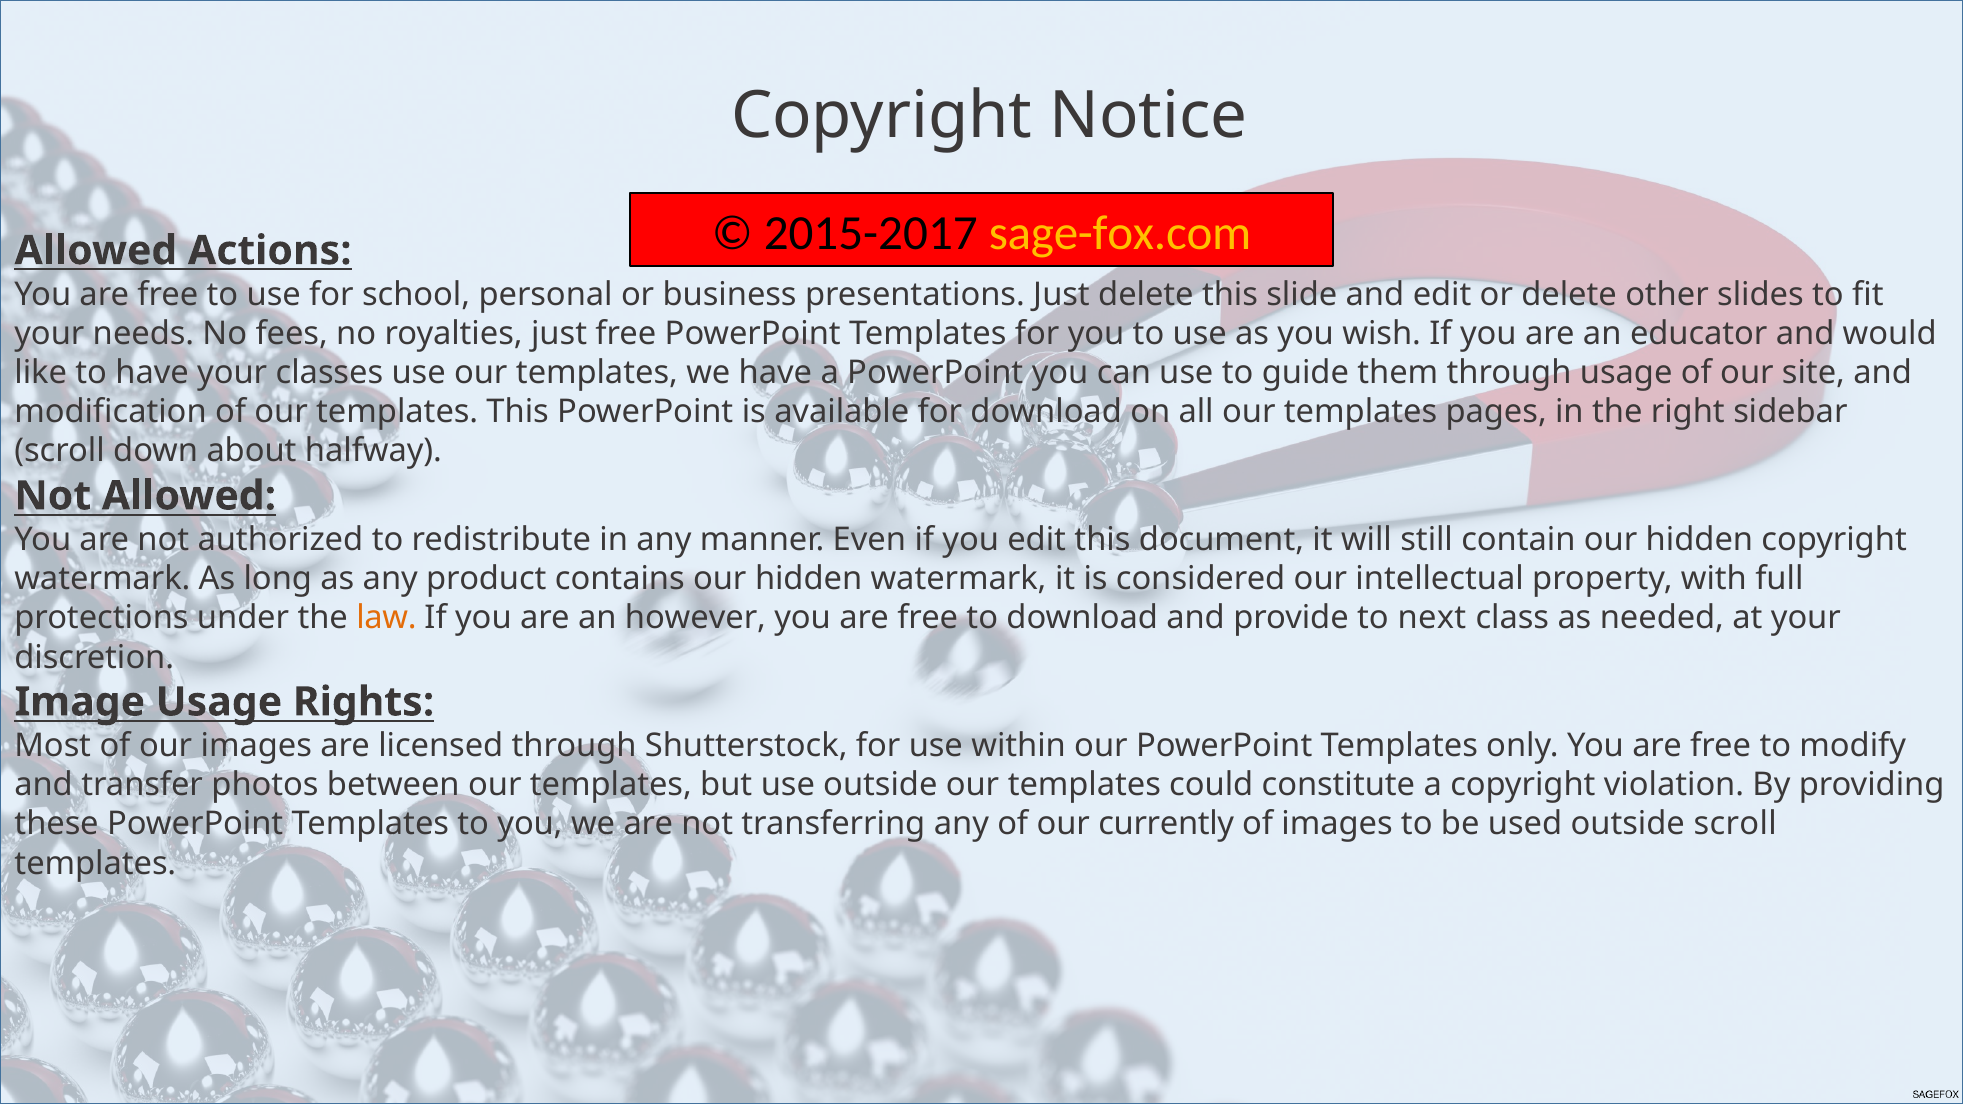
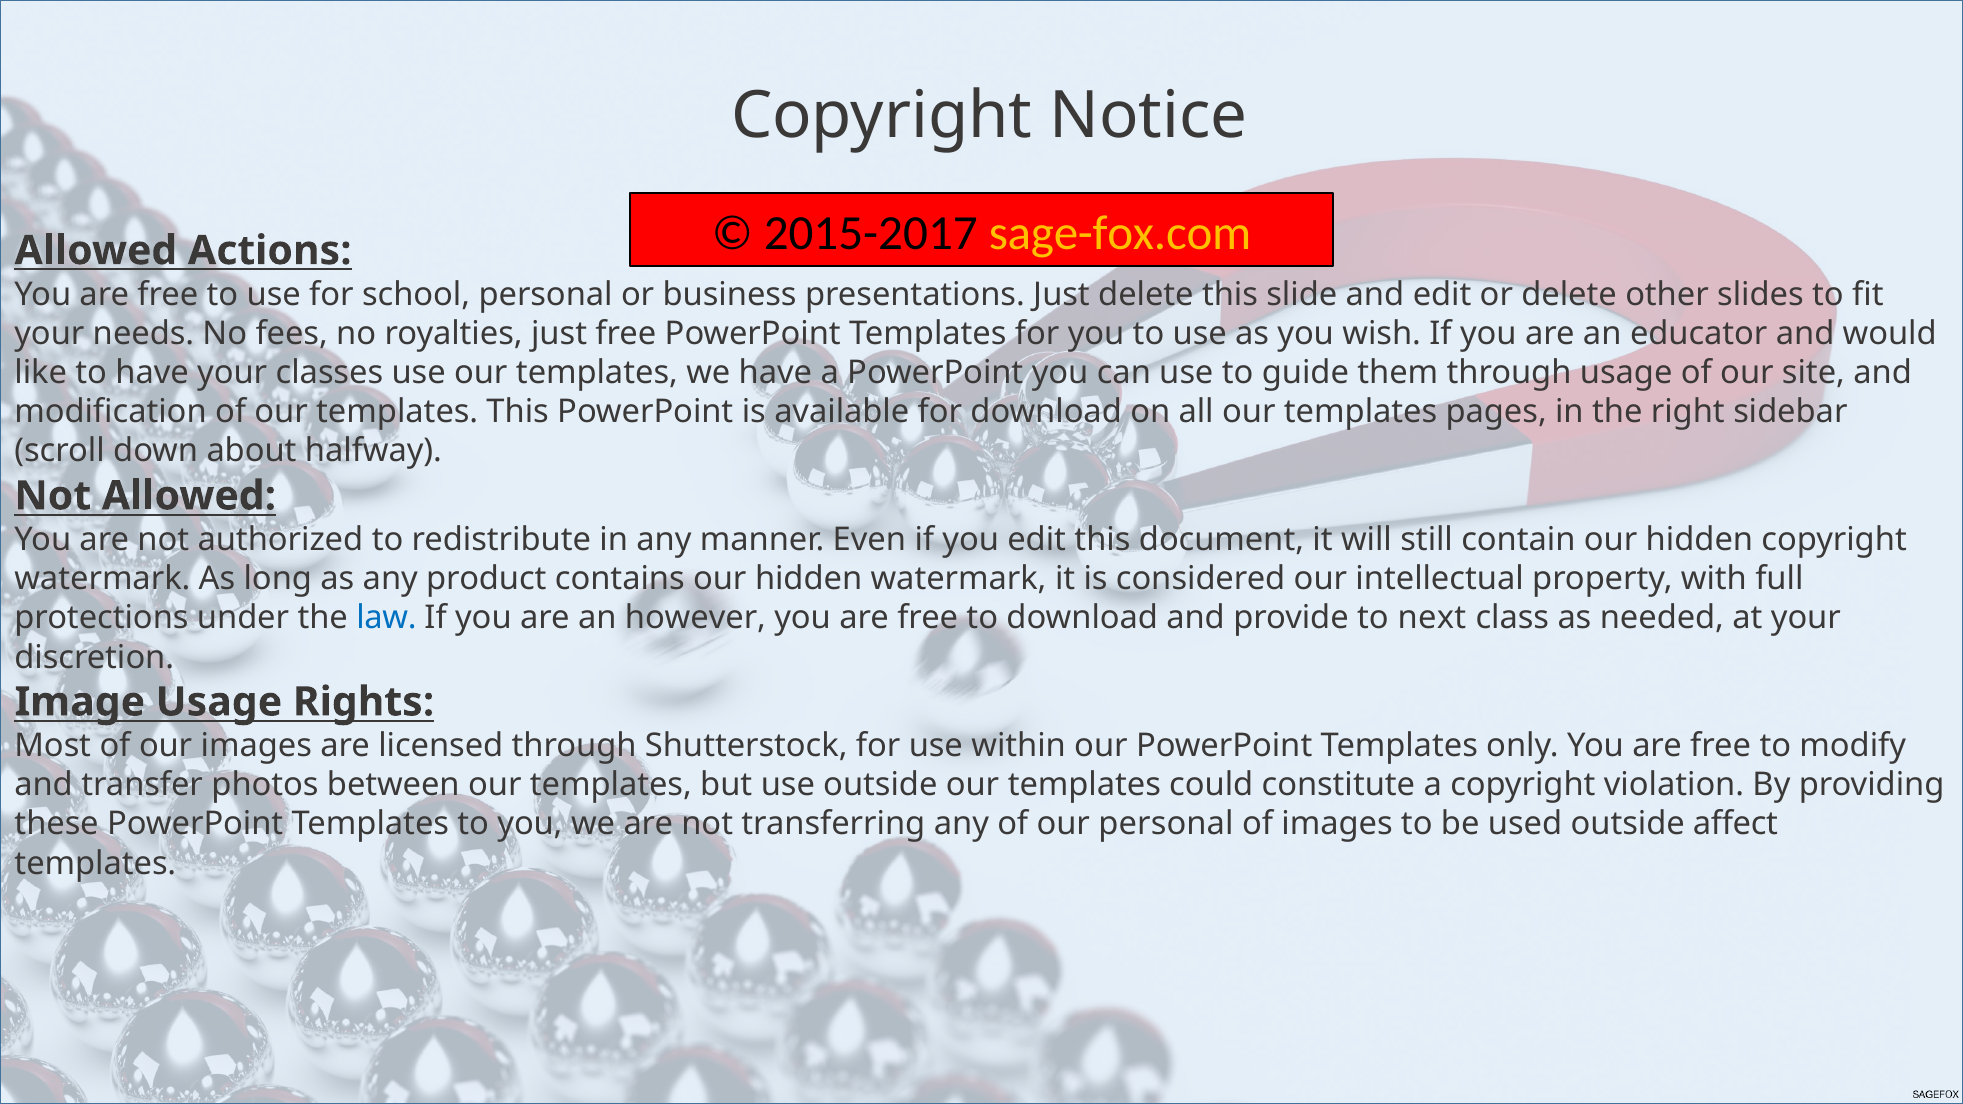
law colour: orange -> blue (386, 618)
our currently: currently -> personal (1166, 824)
outside scroll: scroll -> affect (1735, 824)
